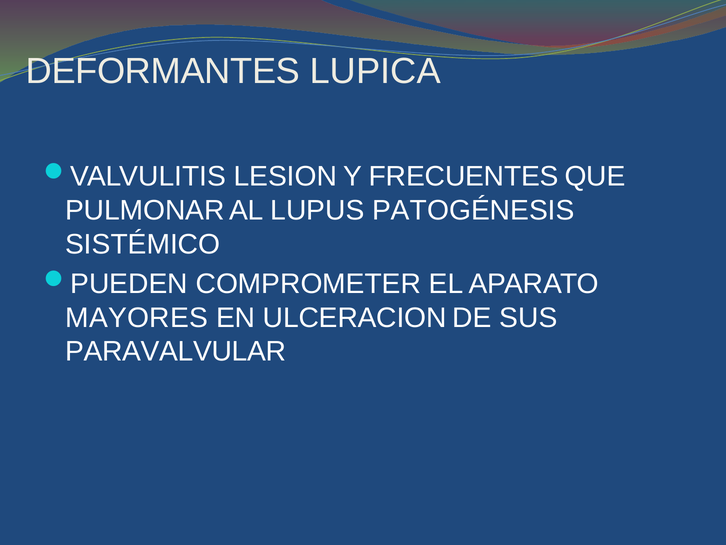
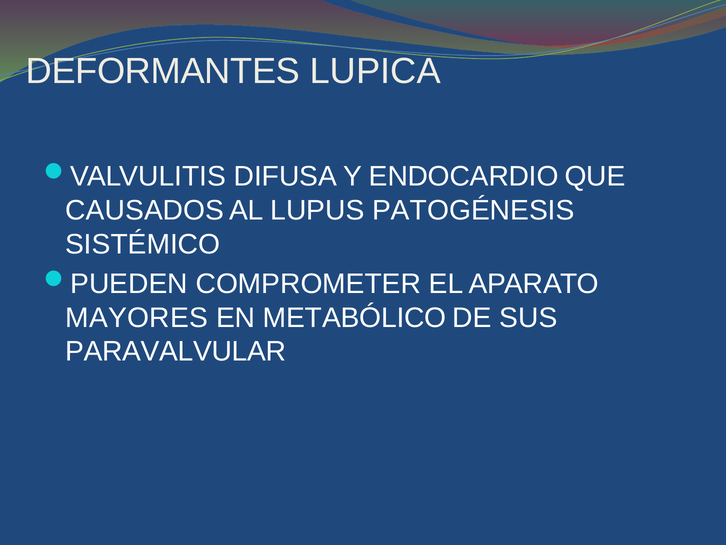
LESION: LESION -> DIFUSA (285, 176)
FRECUENTES: FRECUENTES -> ENDOCARDIO (464, 176)
PULMONAR: PULMONAR -> CAUSADOS (145, 210)
ULCERACION: ULCERACION -> METABÓLICO (355, 317)
